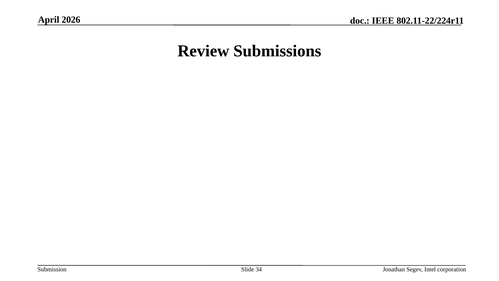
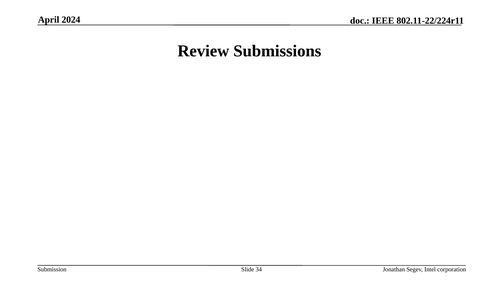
2026: 2026 -> 2024 (71, 20)
